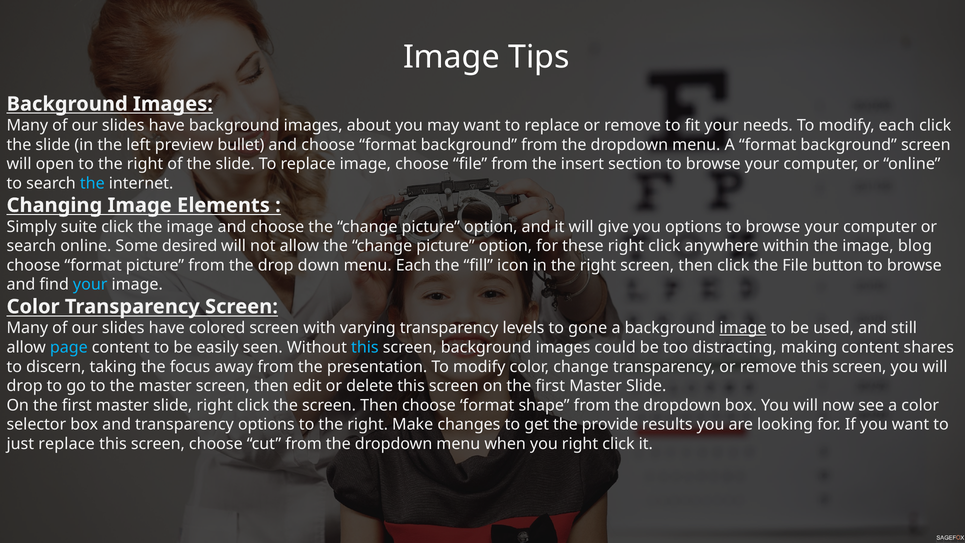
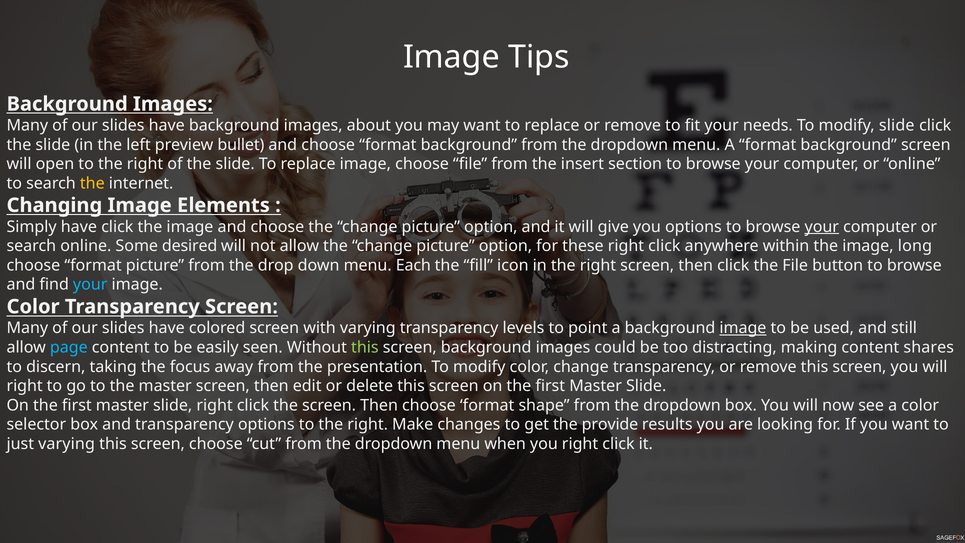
modify each: each -> slide (897, 125)
the colour: light blue -> yellow (92, 183)
Simply suite: suite -> have (79, 227)
your underline: none -> present (822, 227)
blog: blog -> long (915, 246)
gone: gone -> point (588, 328)
this colour: light blue -> light green (365, 347)
drop: drop -> right (25, 386)
just replace: replace -> varying (67, 444)
